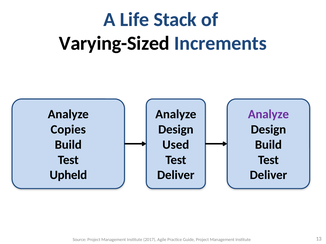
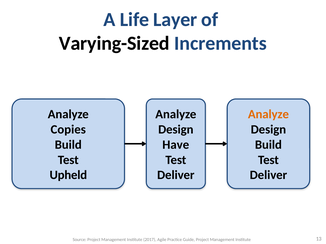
Stack: Stack -> Layer (175, 20)
Analyze colour: purple -> orange (268, 115)
Used: Used -> Have (176, 145)
